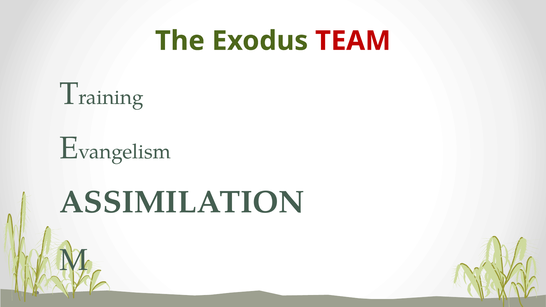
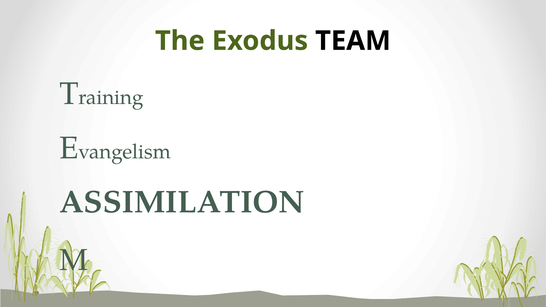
TEAM colour: red -> black (353, 41)
